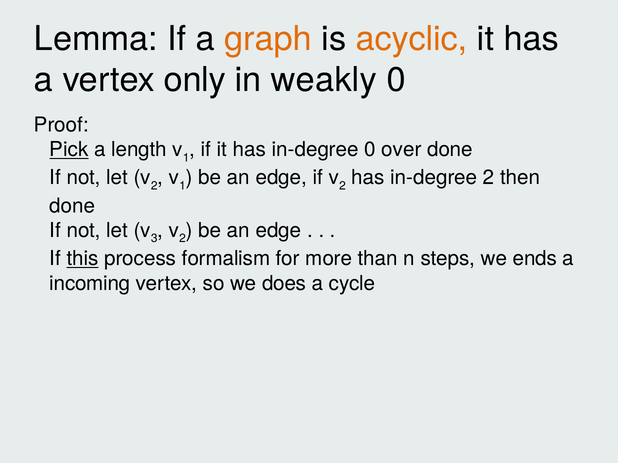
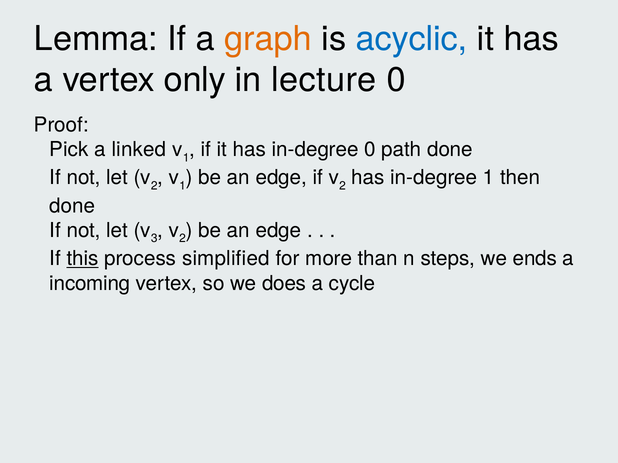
acyclic colour: orange -> blue (412, 39)
weakly: weakly -> lecture (324, 80)
Pick underline: present -> none (69, 150)
length: length -> linked (139, 150)
over: over -> path (401, 150)
in-degree 2: 2 -> 1 (489, 178)
formalism: formalism -> simplified (226, 259)
